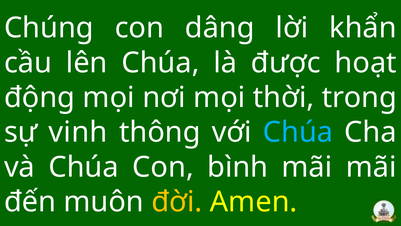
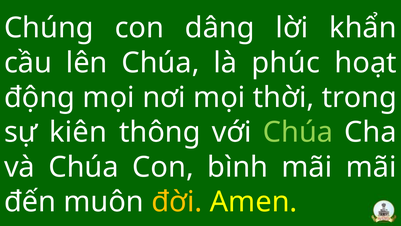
được: được -> phúc (286, 63)
vinh: vinh -> kiên (78, 132)
Chúa colour: light blue -> light green (298, 132)
